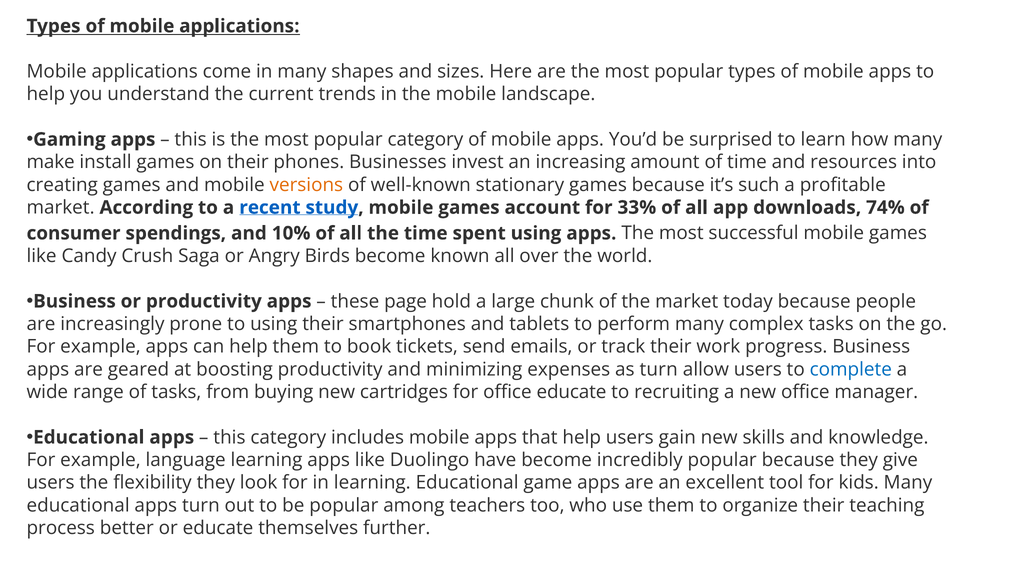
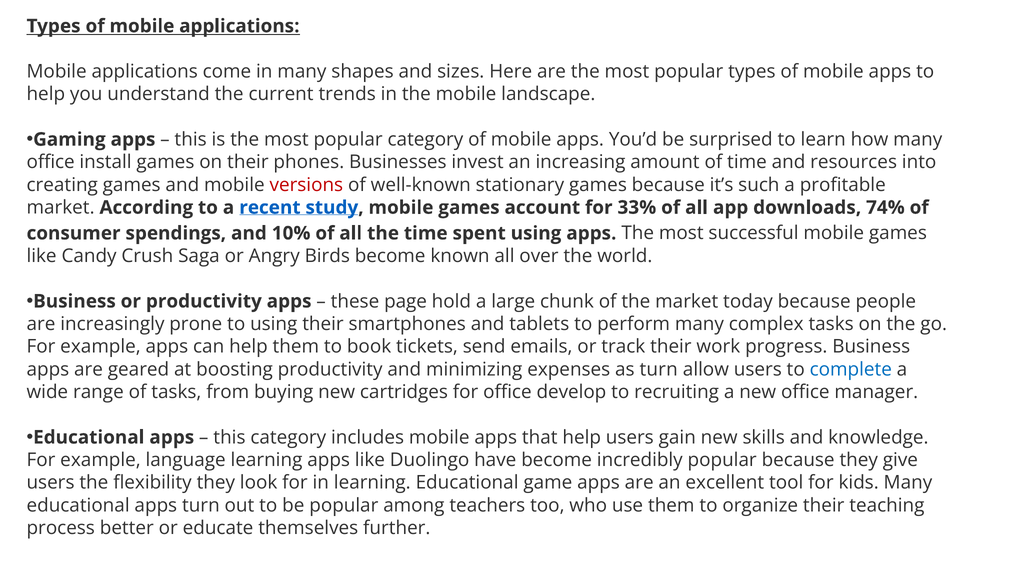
make: make -> office (51, 162)
versions colour: orange -> red (306, 185)
office educate: educate -> develop (571, 392)
